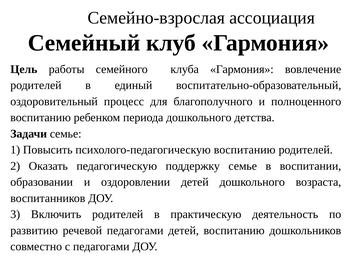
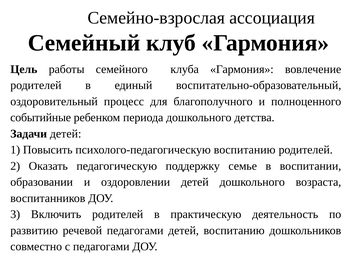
воспитанию: воспитанию -> событийные (41, 118)
Задачи семье: семье -> детей (66, 134)
